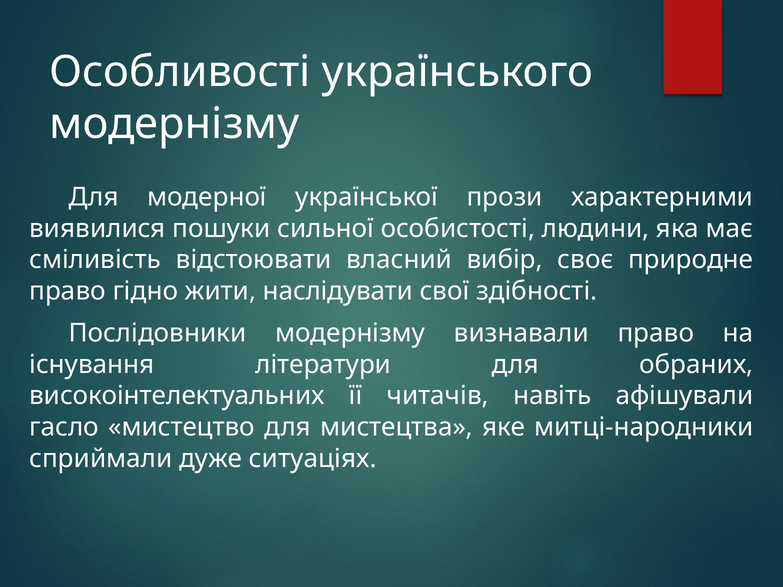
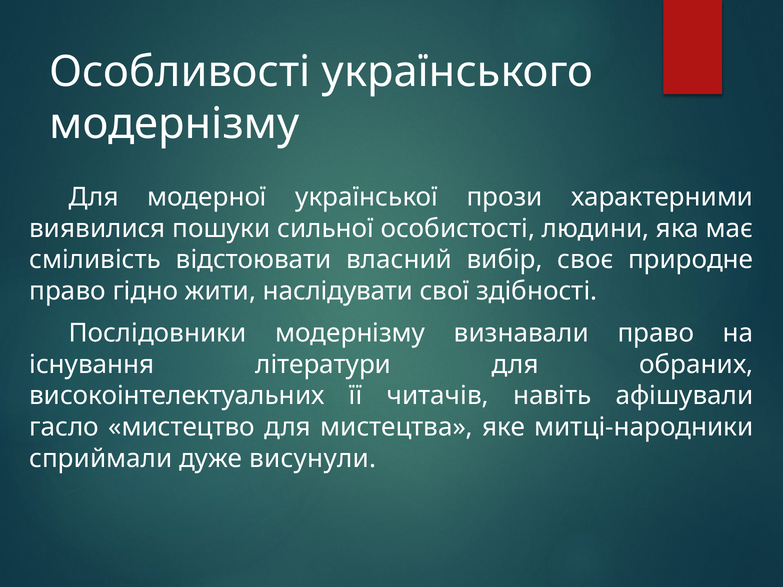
ситуаціях: ситуаціях -> висунули (313, 459)
